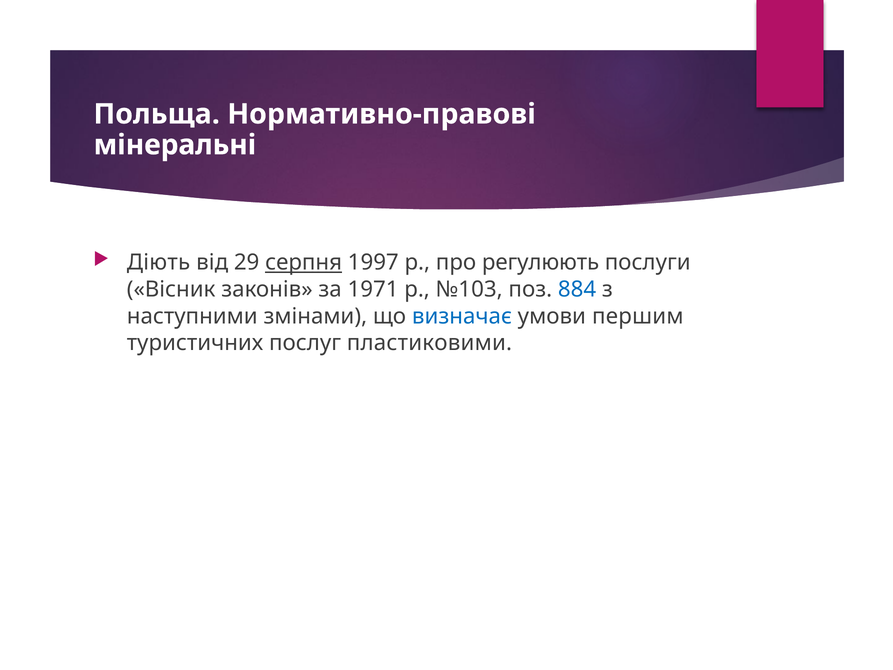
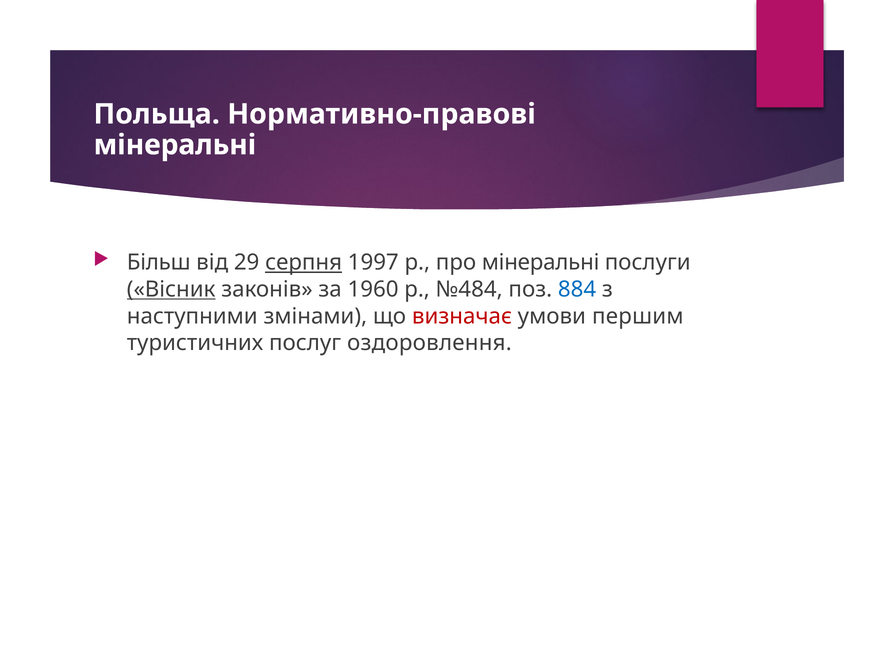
Діють: Діють -> Більш (159, 263)
про регулюють: регулюють -> мінеральні (541, 263)
Вісник underline: none -> present (171, 289)
1971: 1971 -> 1960 (373, 289)
№103: №103 -> №484 (469, 289)
визначає colour: blue -> red (462, 316)
пластиковими: пластиковими -> оздоровлення (429, 343)
